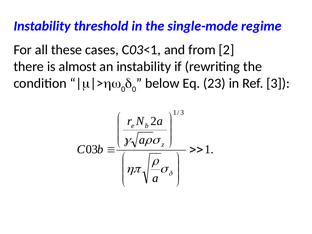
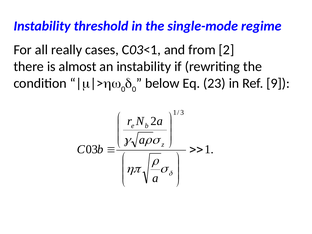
these: these -> really (67, 50)
Ref 3: 3 -> 9 (278, 83)
